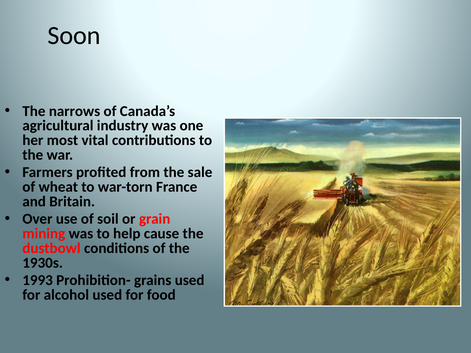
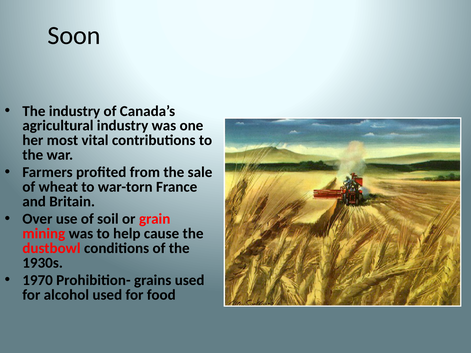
The narrows: narrows -> industry (75, 111)
1993: 1993 -> 1970 (38, 280)
